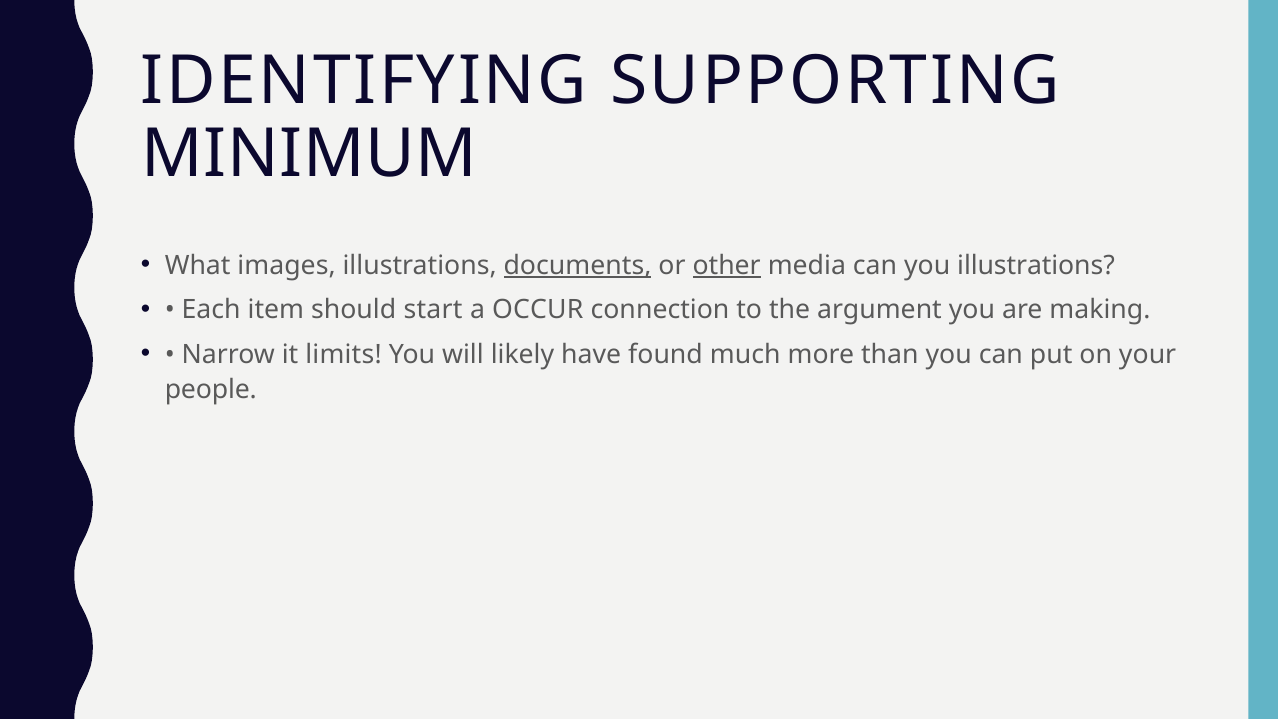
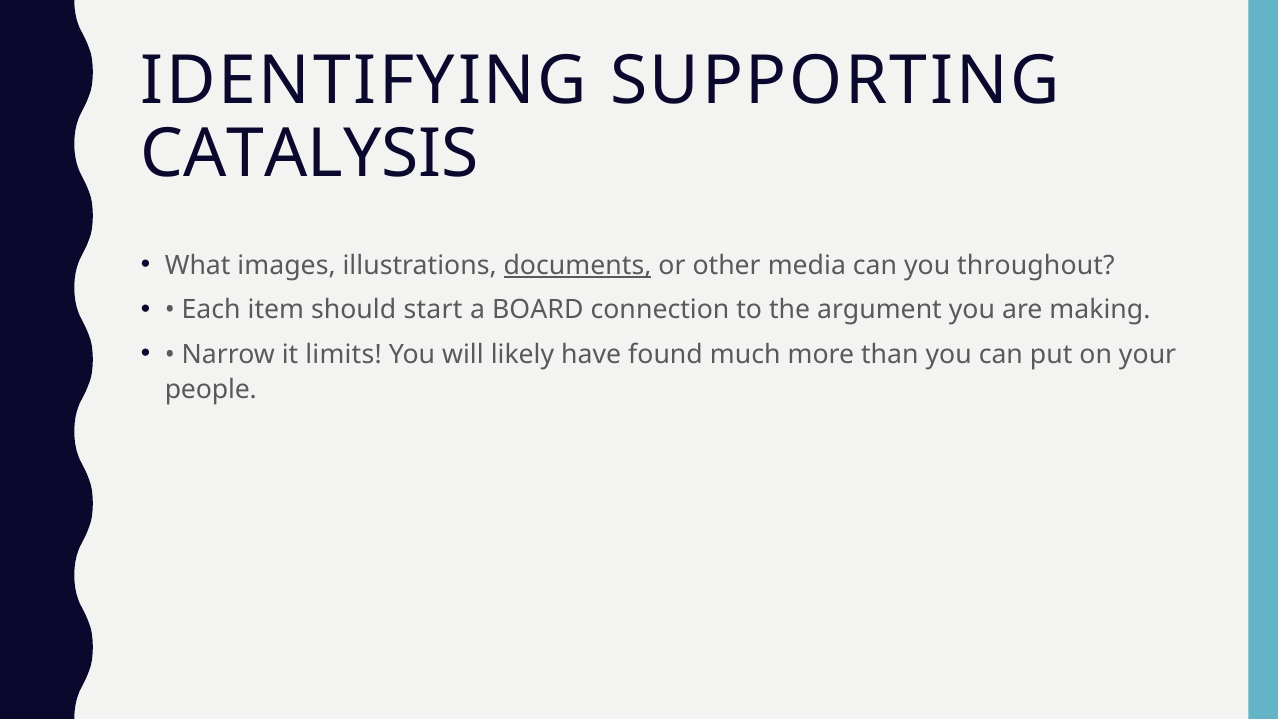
MINIMUM: MINIMUM -> CATALYSIS (310, 154)
other underline: present -> none (727, 265)
you illustrations: illustrations -> throughout (1036, 265)
OCCUR: OCCUR -> BOARD (538, 310)
